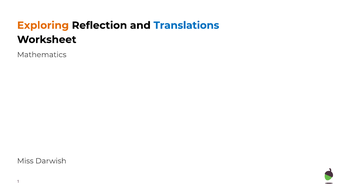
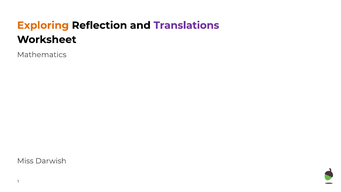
Translations colour: blue -> purple (186, 25)
